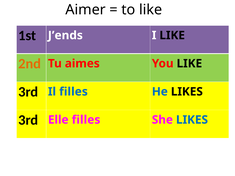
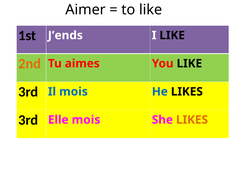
Il filles: filles -> mois (73, 92)
Elle filles: filles -> mois (86, 120)
LIKES colour: blue -> orange (192, 120)
